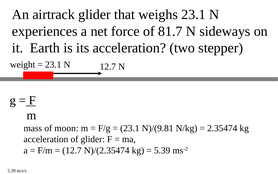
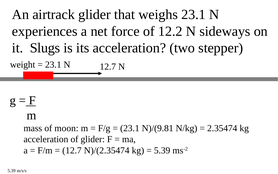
81.7: 81.7 -> 12.2 (170, 31)
Earth: Earth -> Slugs (45, 48)
